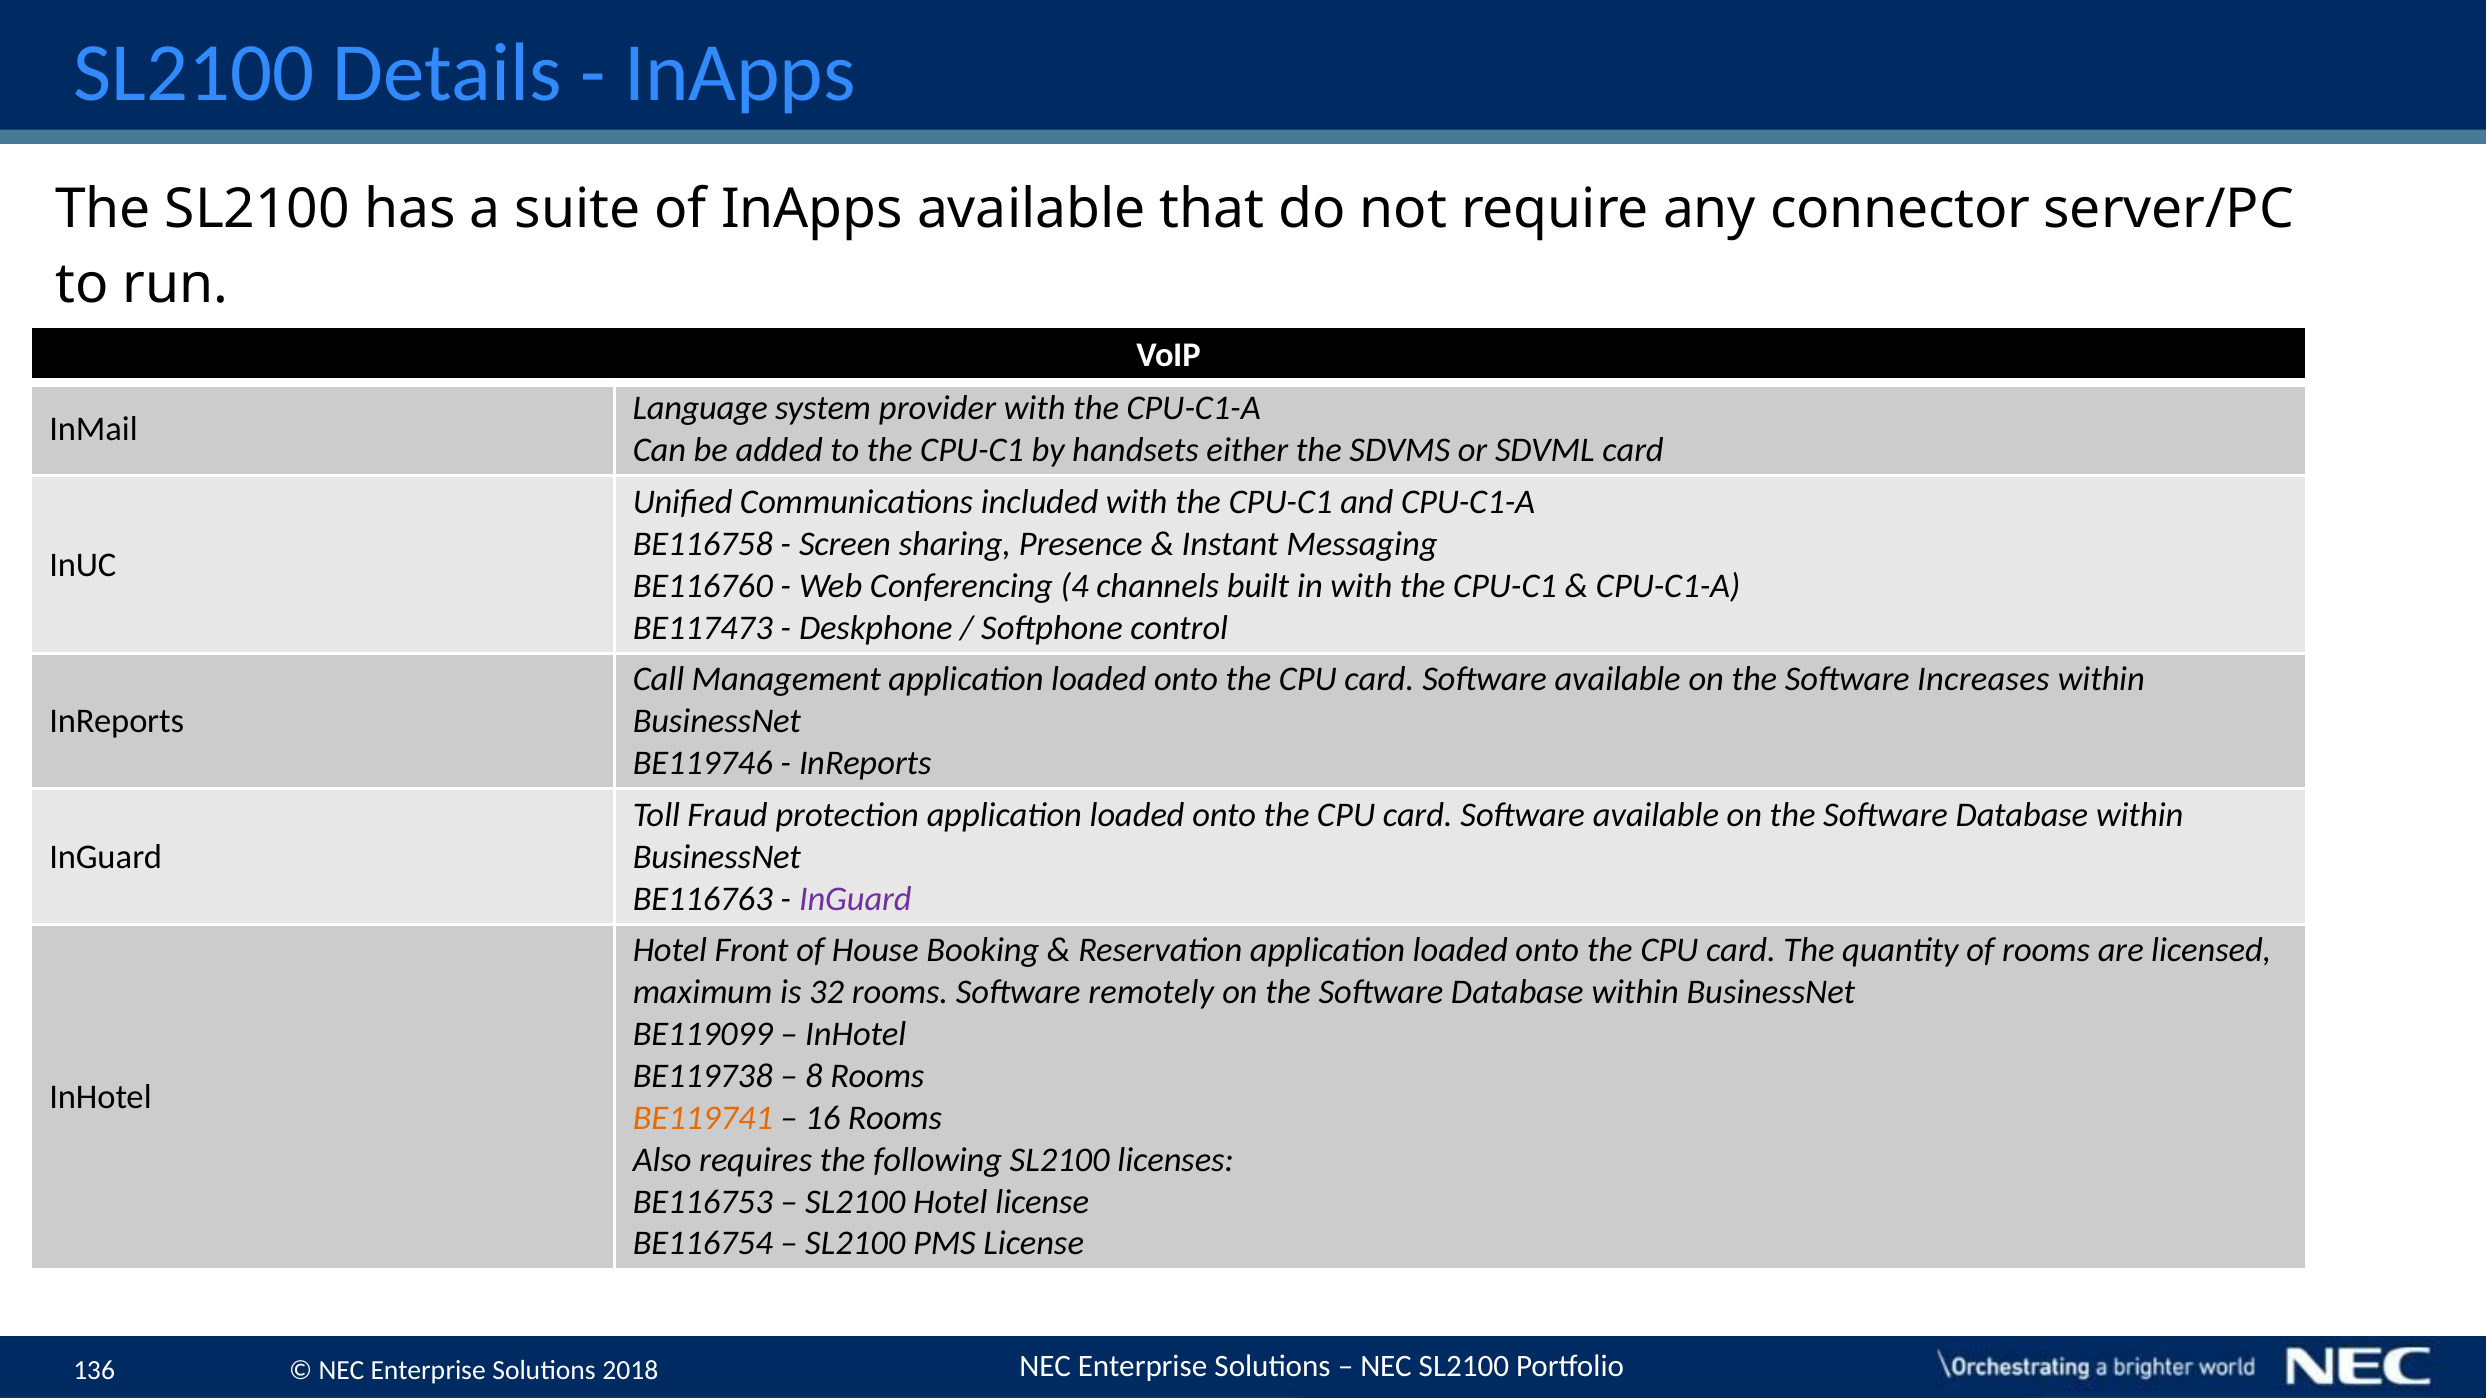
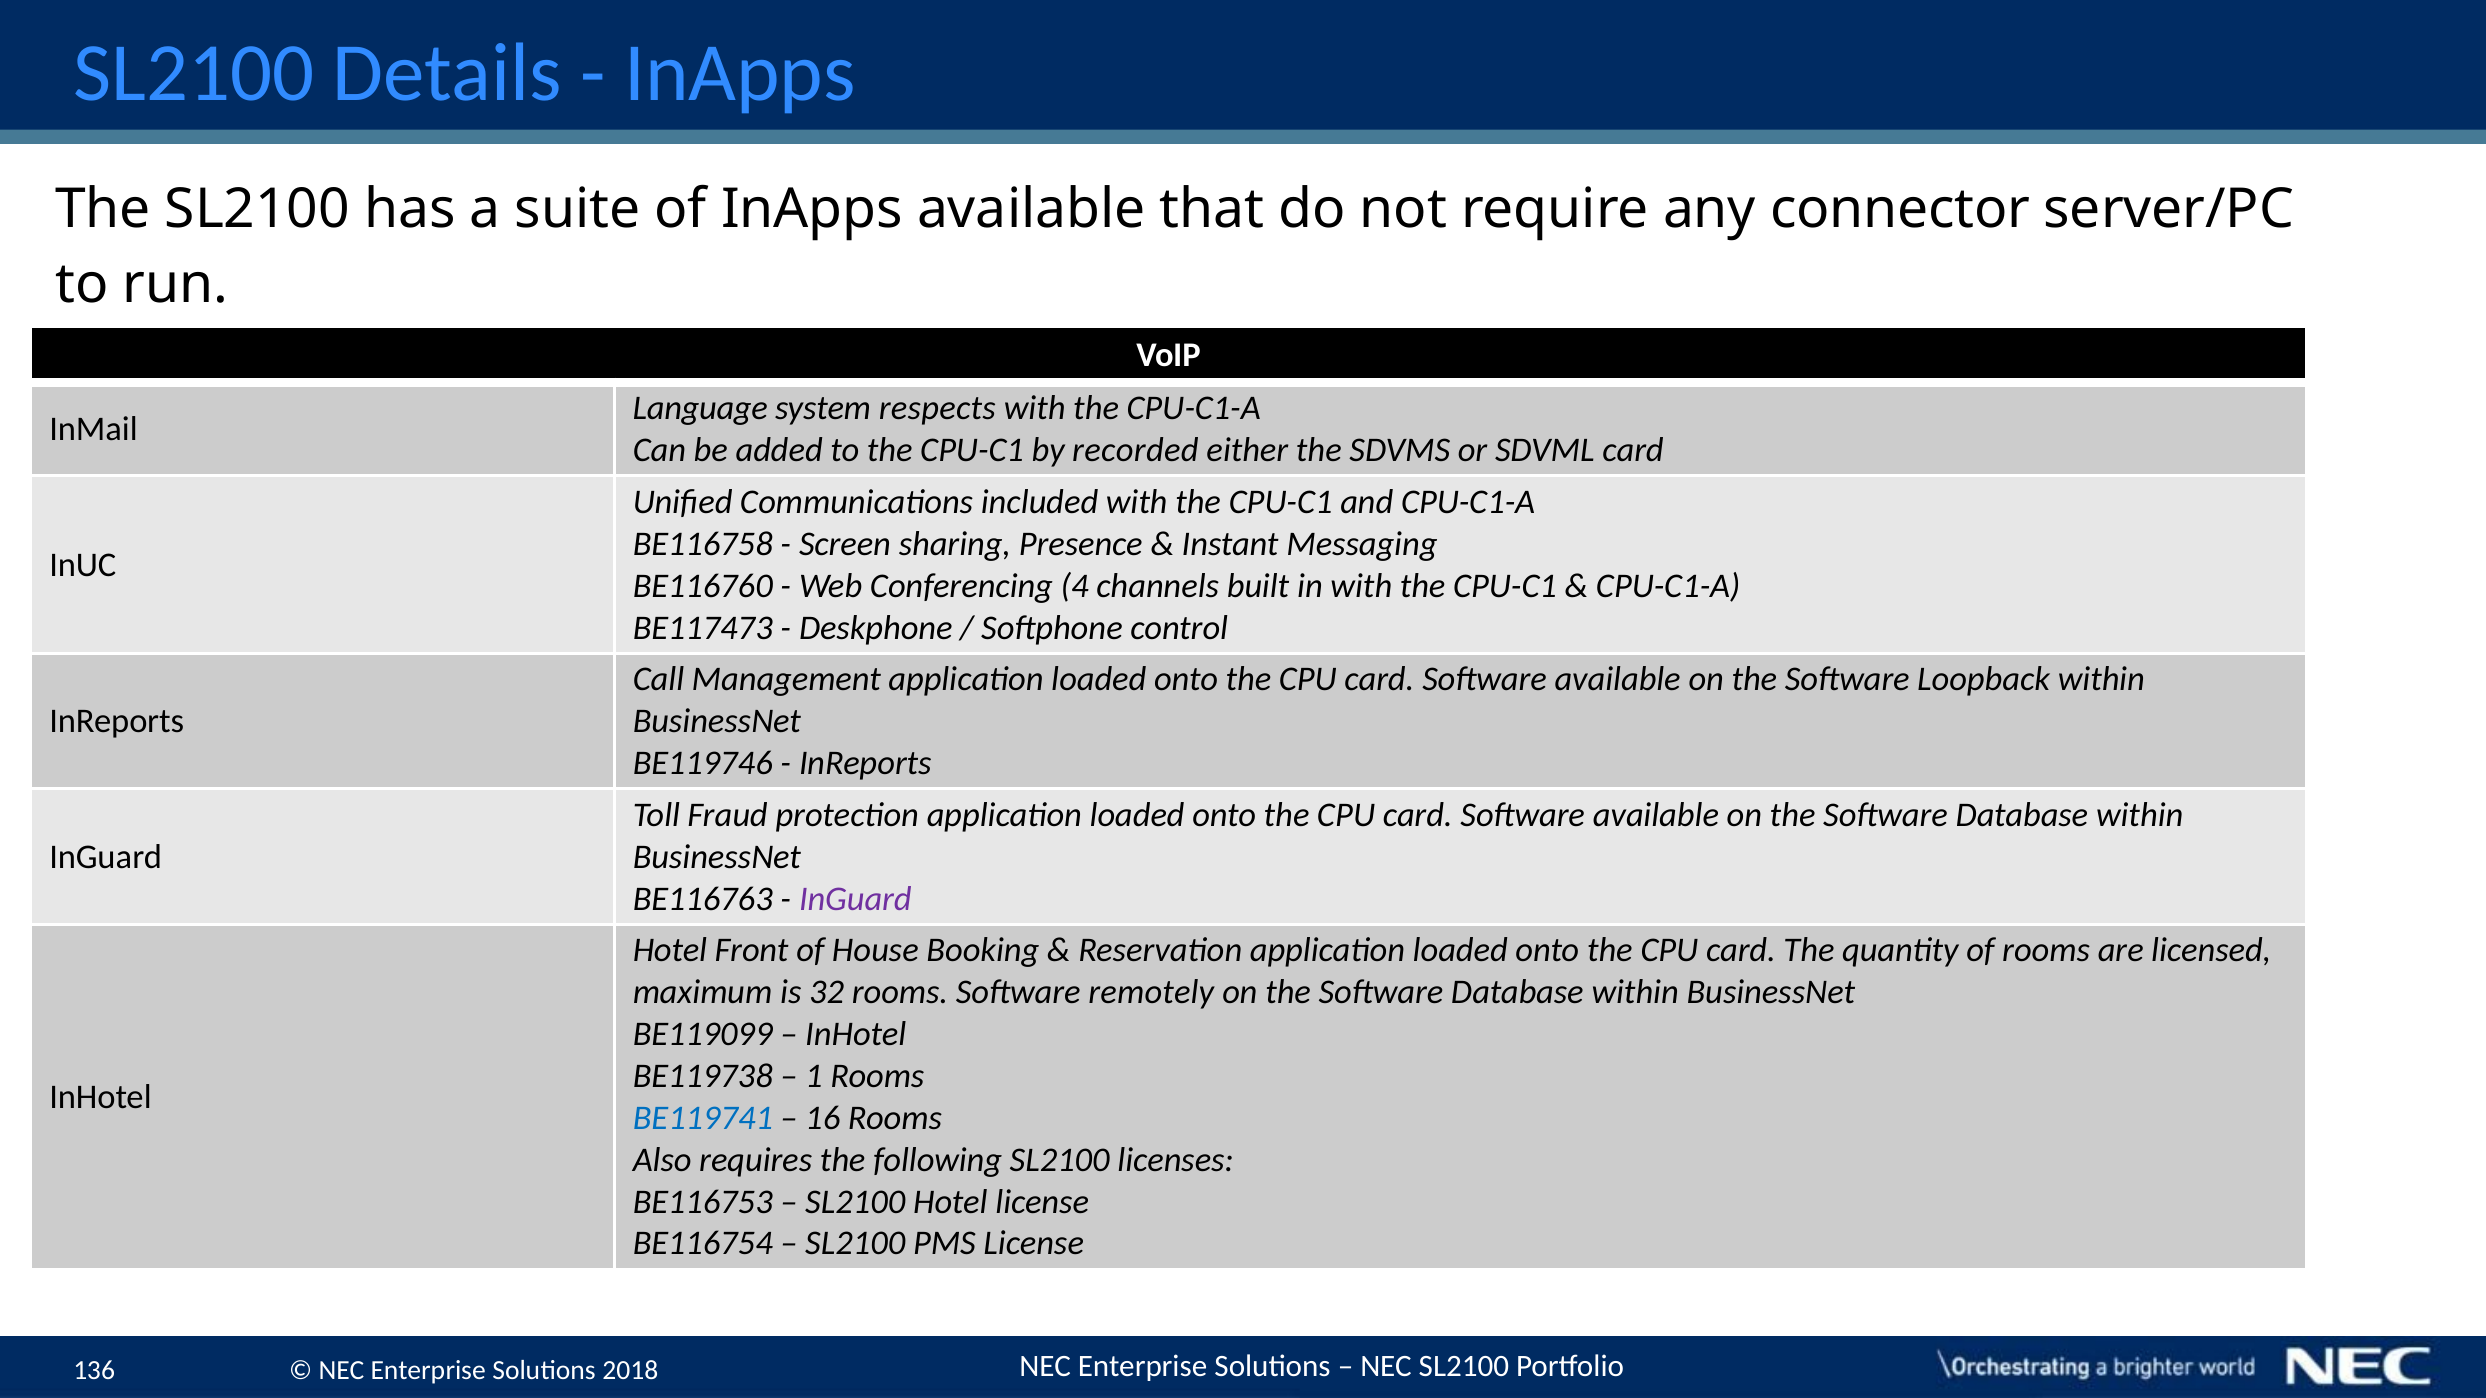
provider: provider -> respects (937, 408)
handsets: handsets -> recorded (1135, 450)
Increases: Increases -> Loopback (1984, 680)
8: 8 -> 1 (814, 1076)
BE119741 colour: orange -> blue (703, 1118)
